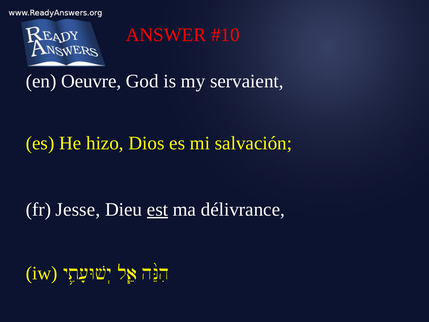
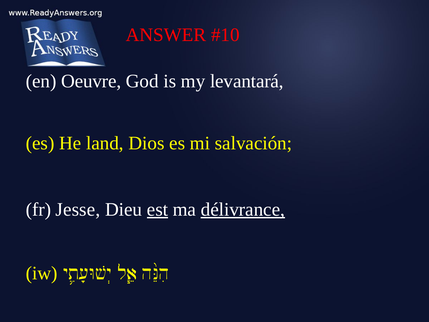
servaient: servaient -> levantará (247, 81)
hizo: hizo -> land (105, 143)
délivrance underline: none -> present (243, 209)
